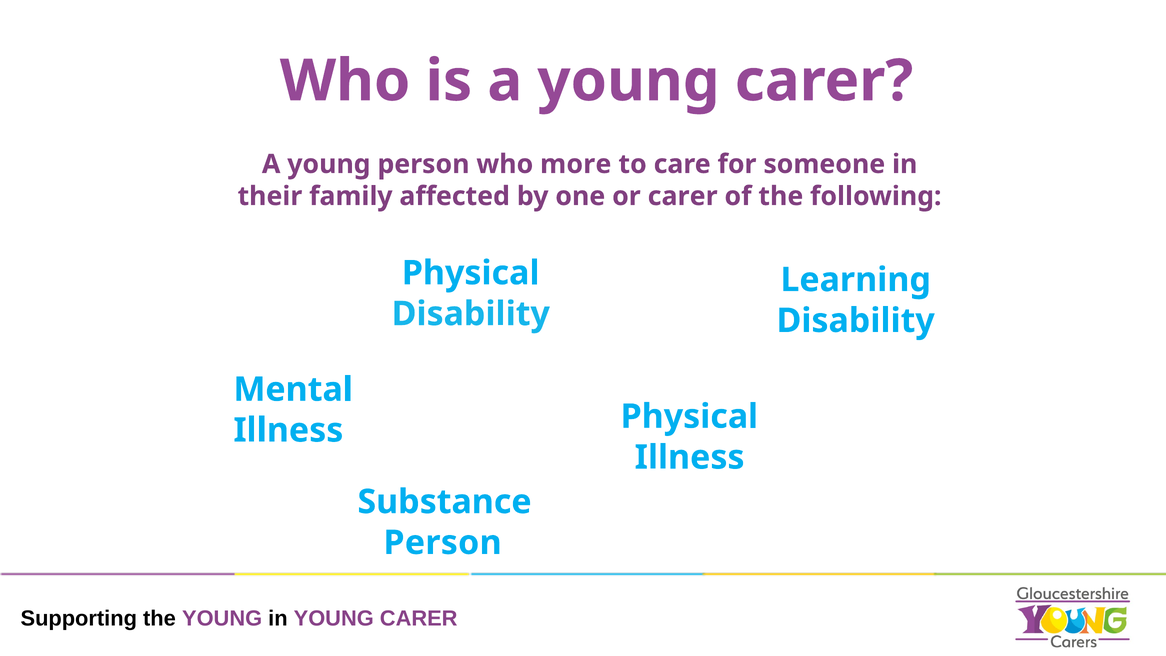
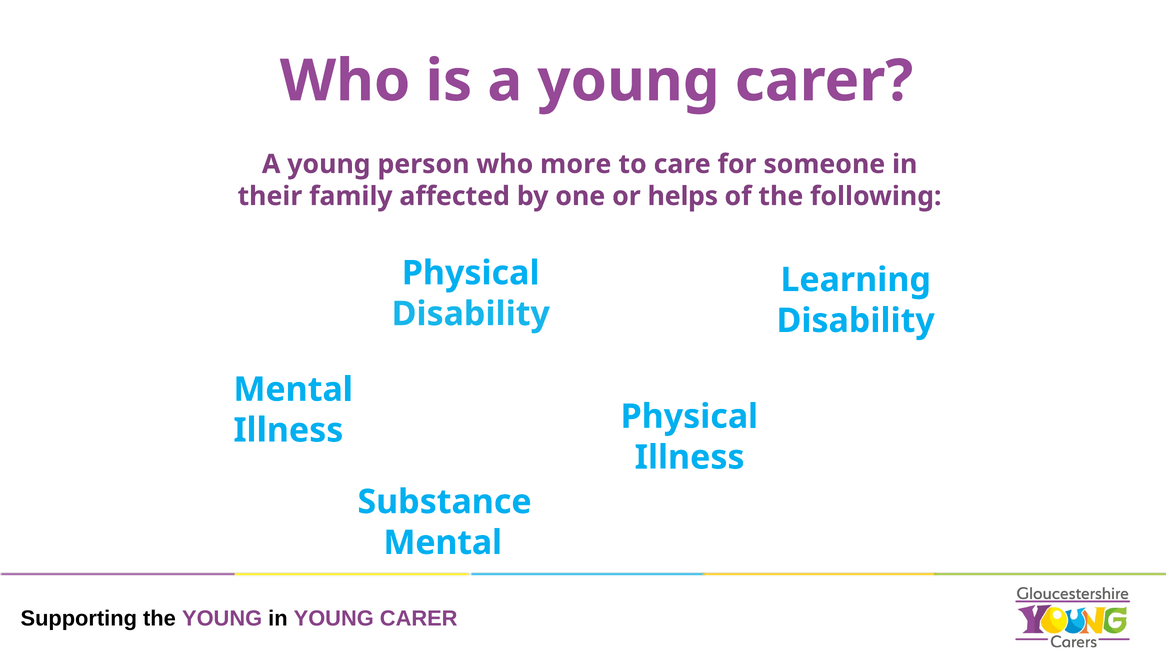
or carer: carer -> helps (683, 196)
Person: Person -> Mental (443, 543)
